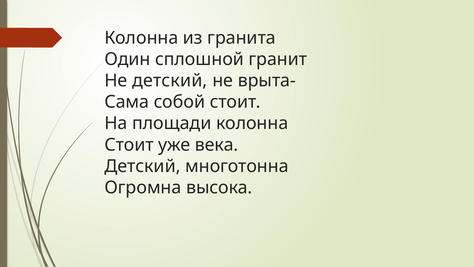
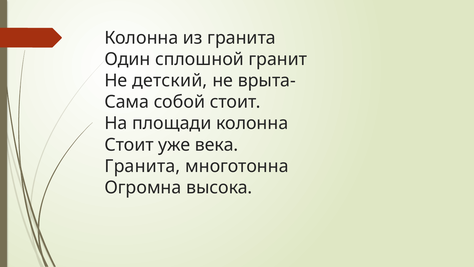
Детский: Детский -> Гранита (142, 166)
